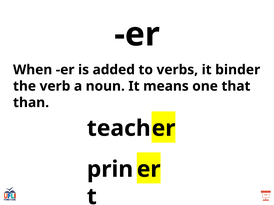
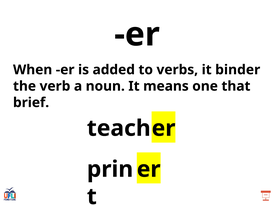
than: than -> brief (31, 103)
